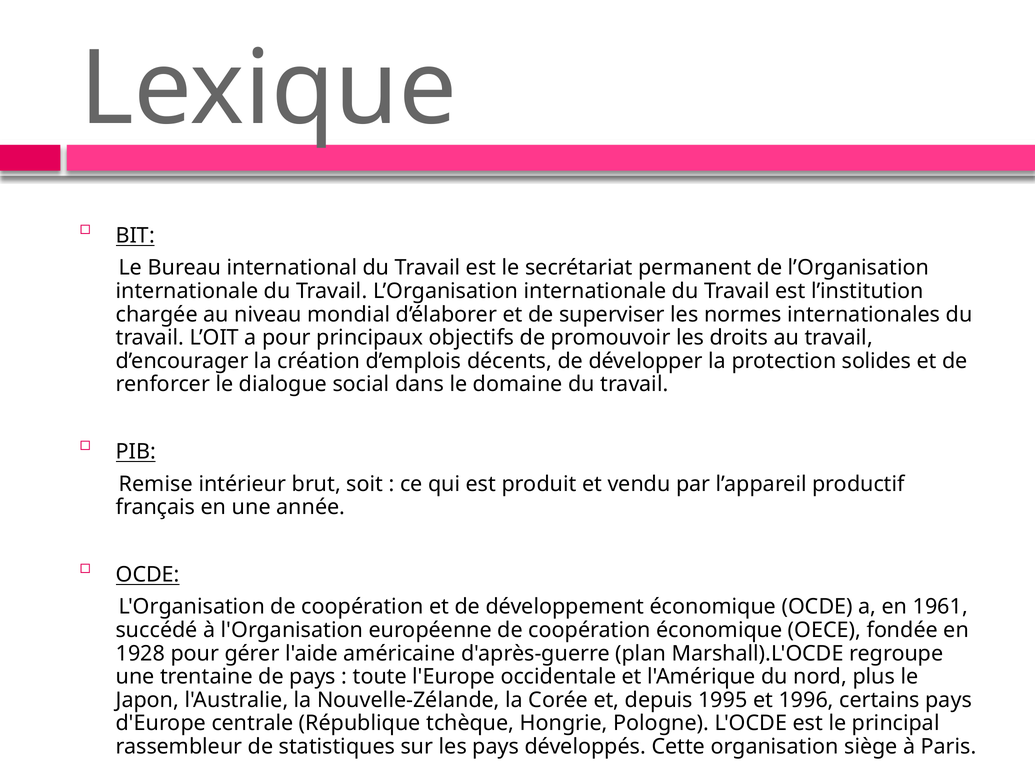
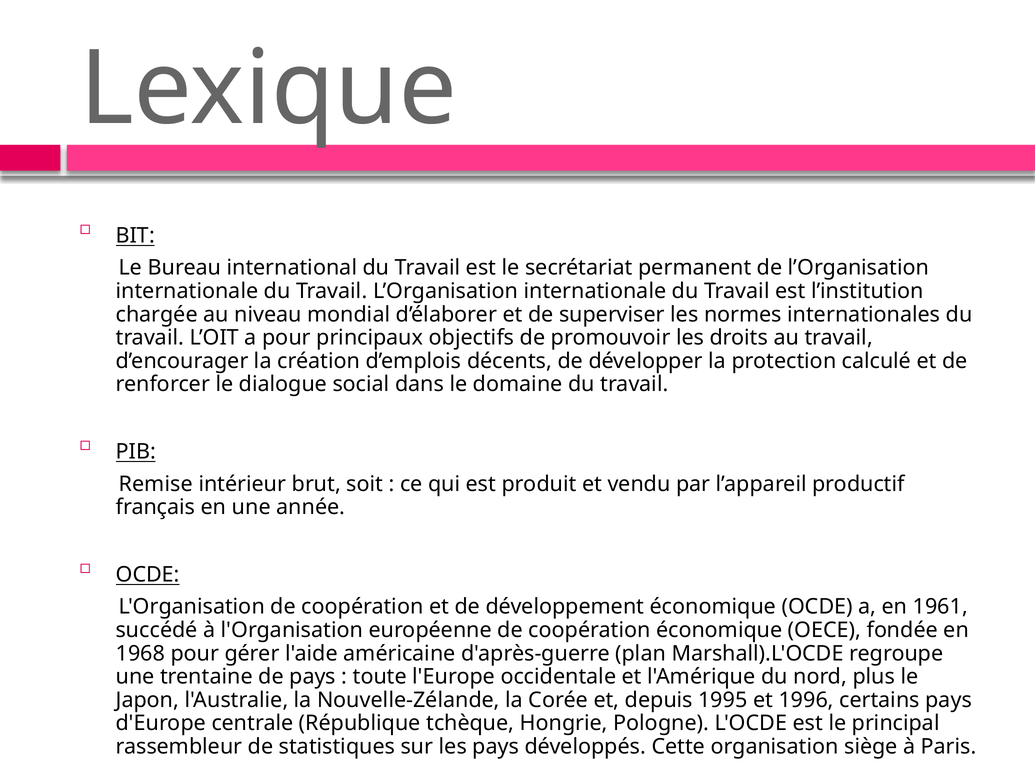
solides: solides -> calculé (876, 361)
1928: 1928 -> 1968 (140, 654)
